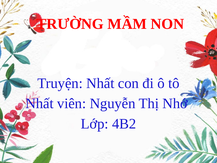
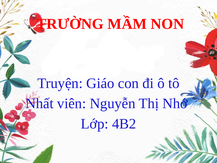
Truyện Nhất: Nhất -> Giáo (100, 83)
